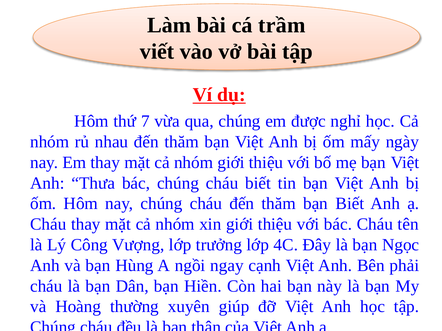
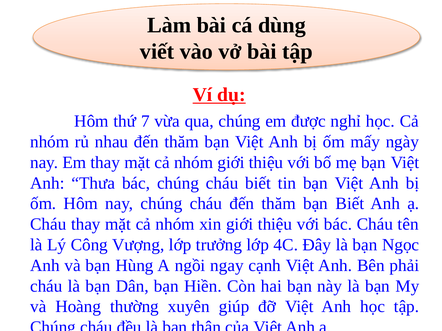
trầm: trầm -> dùng (282, 25)
